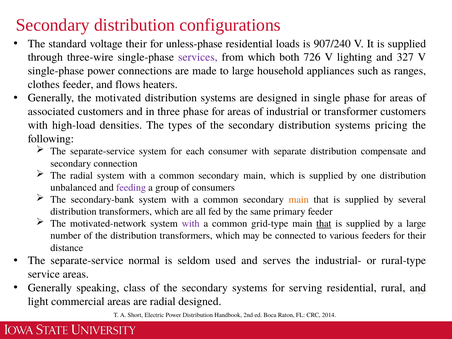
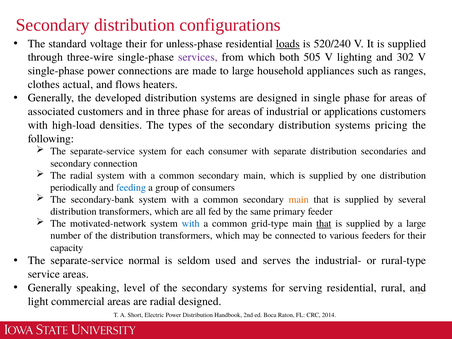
loads underline: none -> present (288, 44)
907/240: 907/240 -> 520/240 (332, 44)
726: 726 -> 505 (312, 57)
327: 327 -> 302 (405, 57)
clothes feeder: feeder -> actual (78, 84)
motivated: motivated -> developed (118, 98)
transformer: transformer -> applications (351, 111)
compensate: compensate -> secondaries (384, 151)
unbalanced: unbalanced -> periodically (74, 187)
feeding colour: purple -> blue (131, 187)
with colour: purple -> blue (191, 224)
distance: distance -> capacity (67, 248)
class: class -> level (135, 288)
